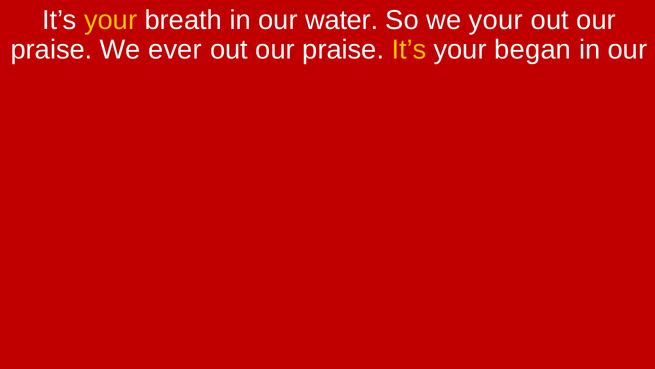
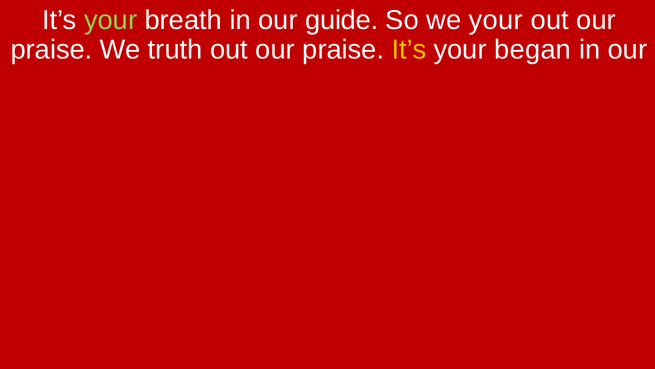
your colour: yellow -> light green (111, 20)
water: water -> guide (342, 20)
ever: ever -> truth (175, 50)
